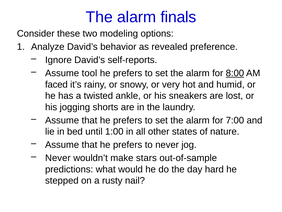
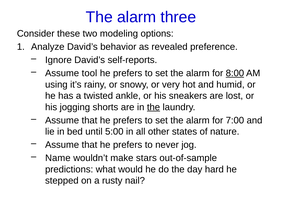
finals: finals -> three (178, 17)
faced: faced -> using (56, 84)
the underline: none -> present (153, 107)
1:00: 1:00 -> 5:00 (114, 131)
Never: Never -> Name (58, 158)
